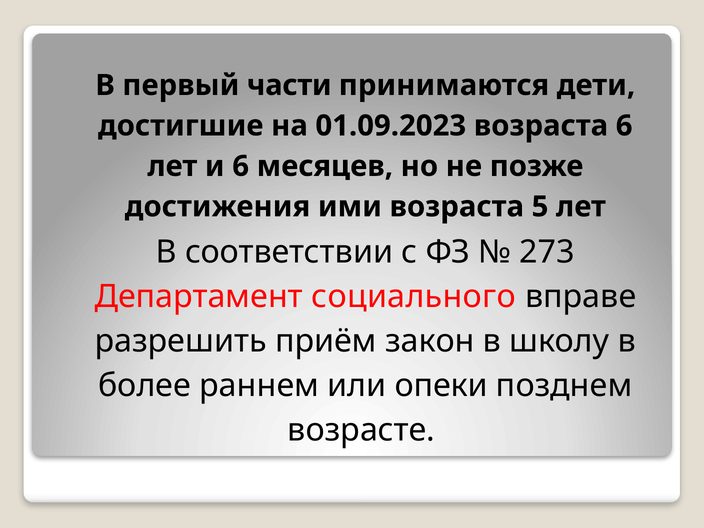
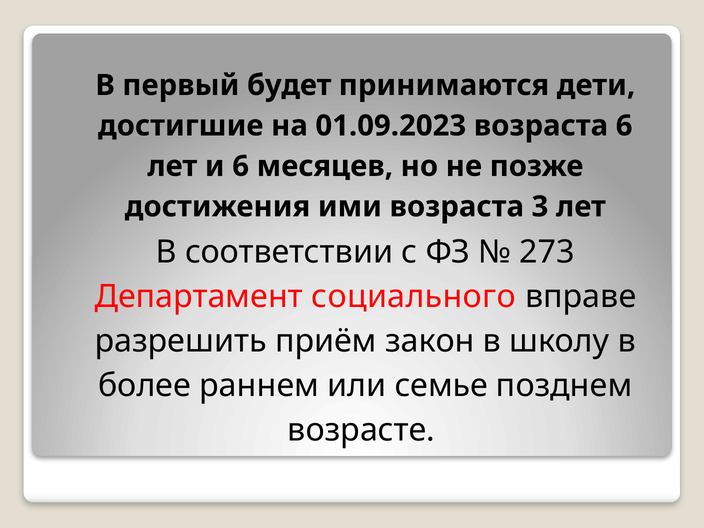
части: части -> будет (289, 85)
5: 5 -> 3 (540, 207)
опеки: опеки -> семье (441, 386)
